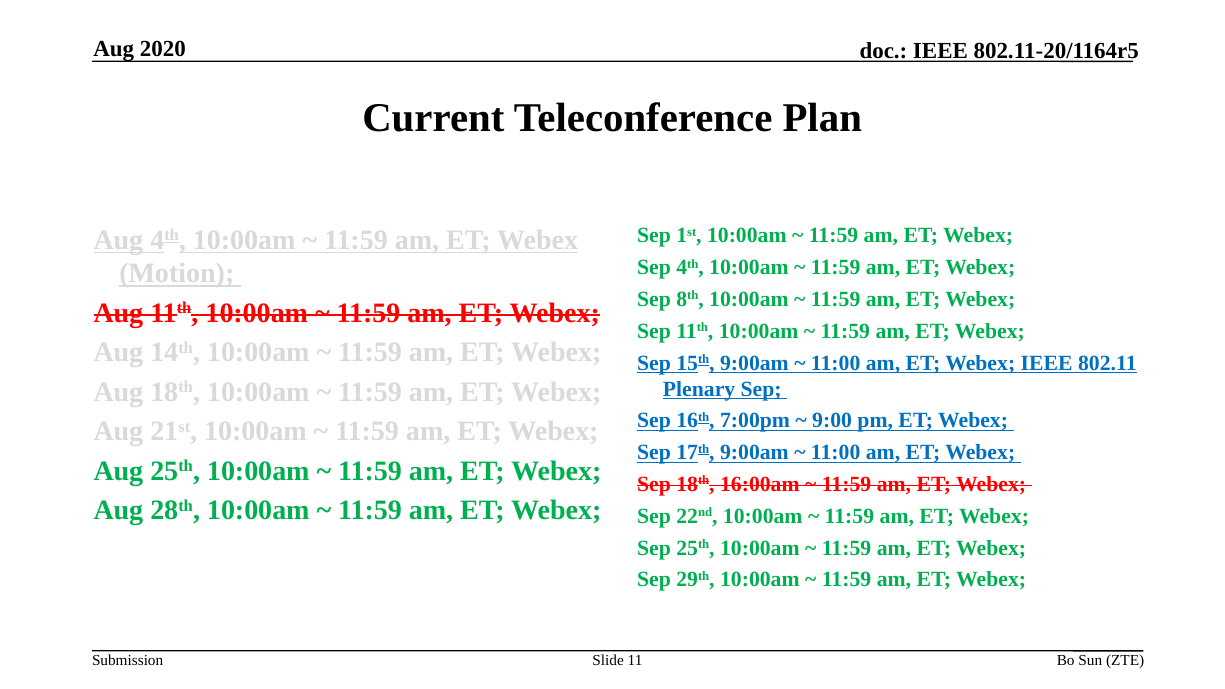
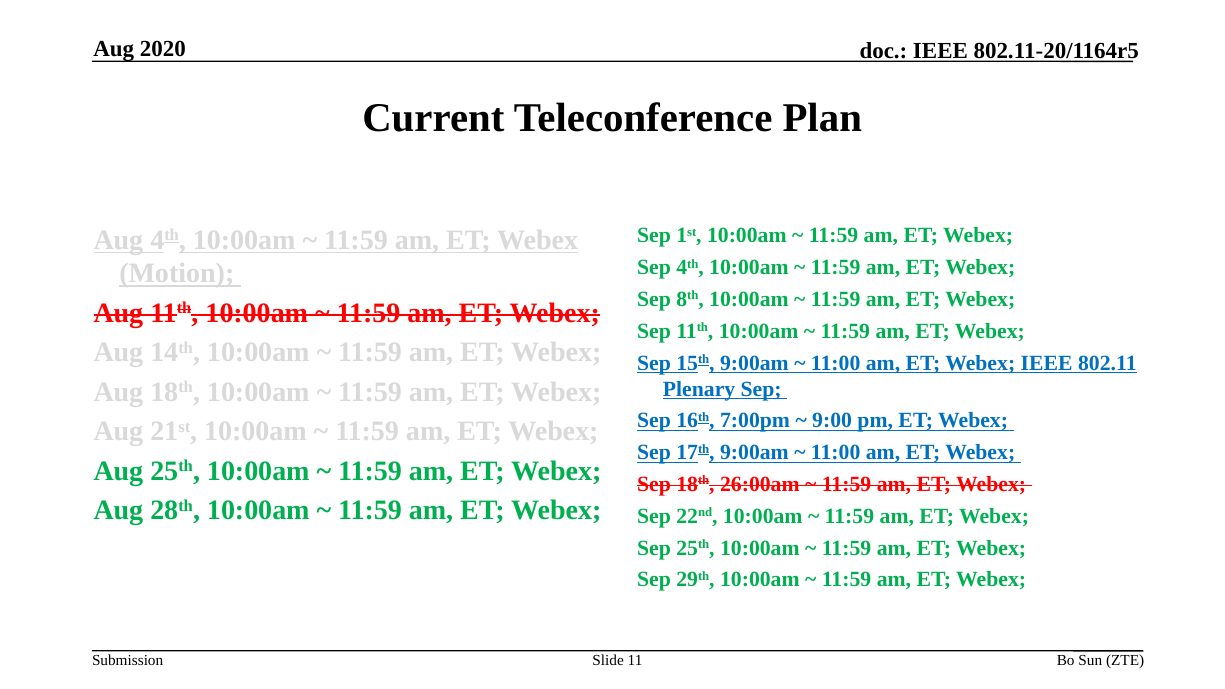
16:00am: 16:00am -> 26:00am (760, 484)
